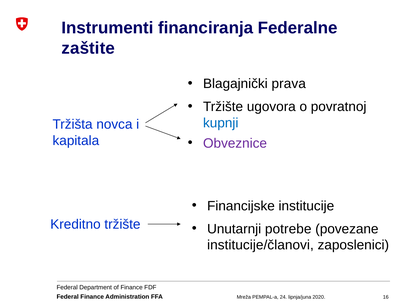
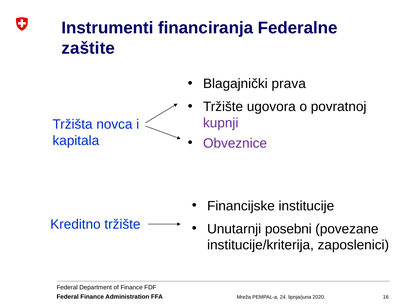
kupnji colour: blue -> purple (221, 123)
potrebe: potrebe -> posebni (288, 229)
institucije/članovi: institucije/članovi -> institucije/kriterija (261, 245)
